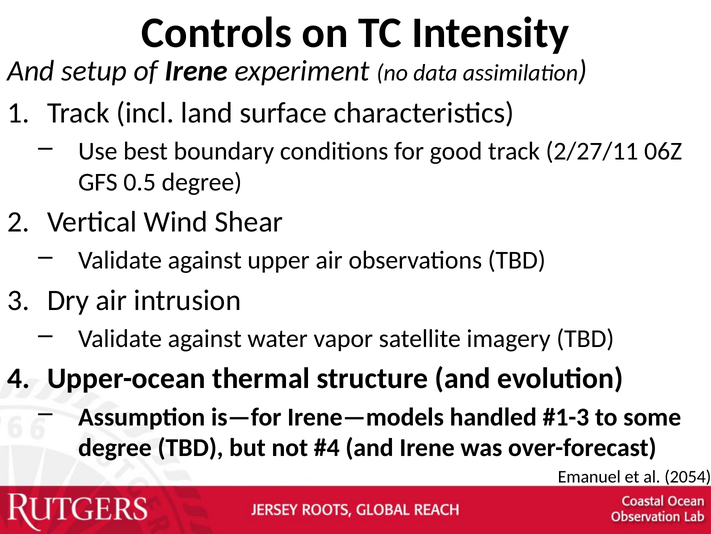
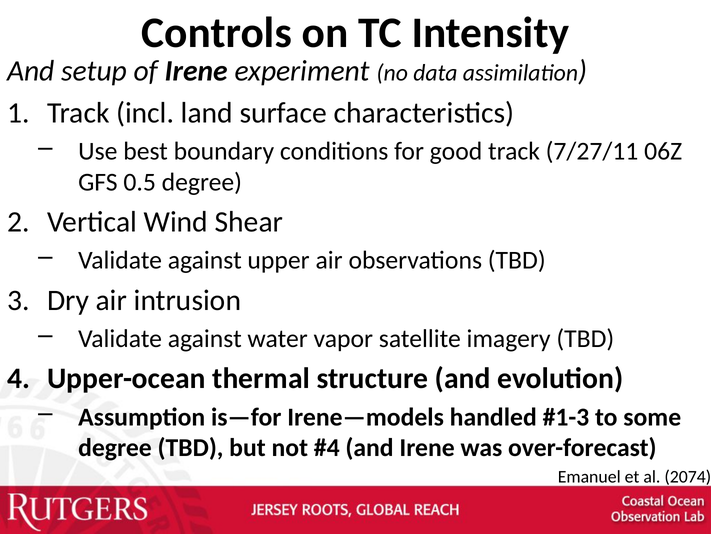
2/27/11: 2/27/11 -> 7/27/11 (592, 151)
2054: 2054 -> 2074 (688, 476)
